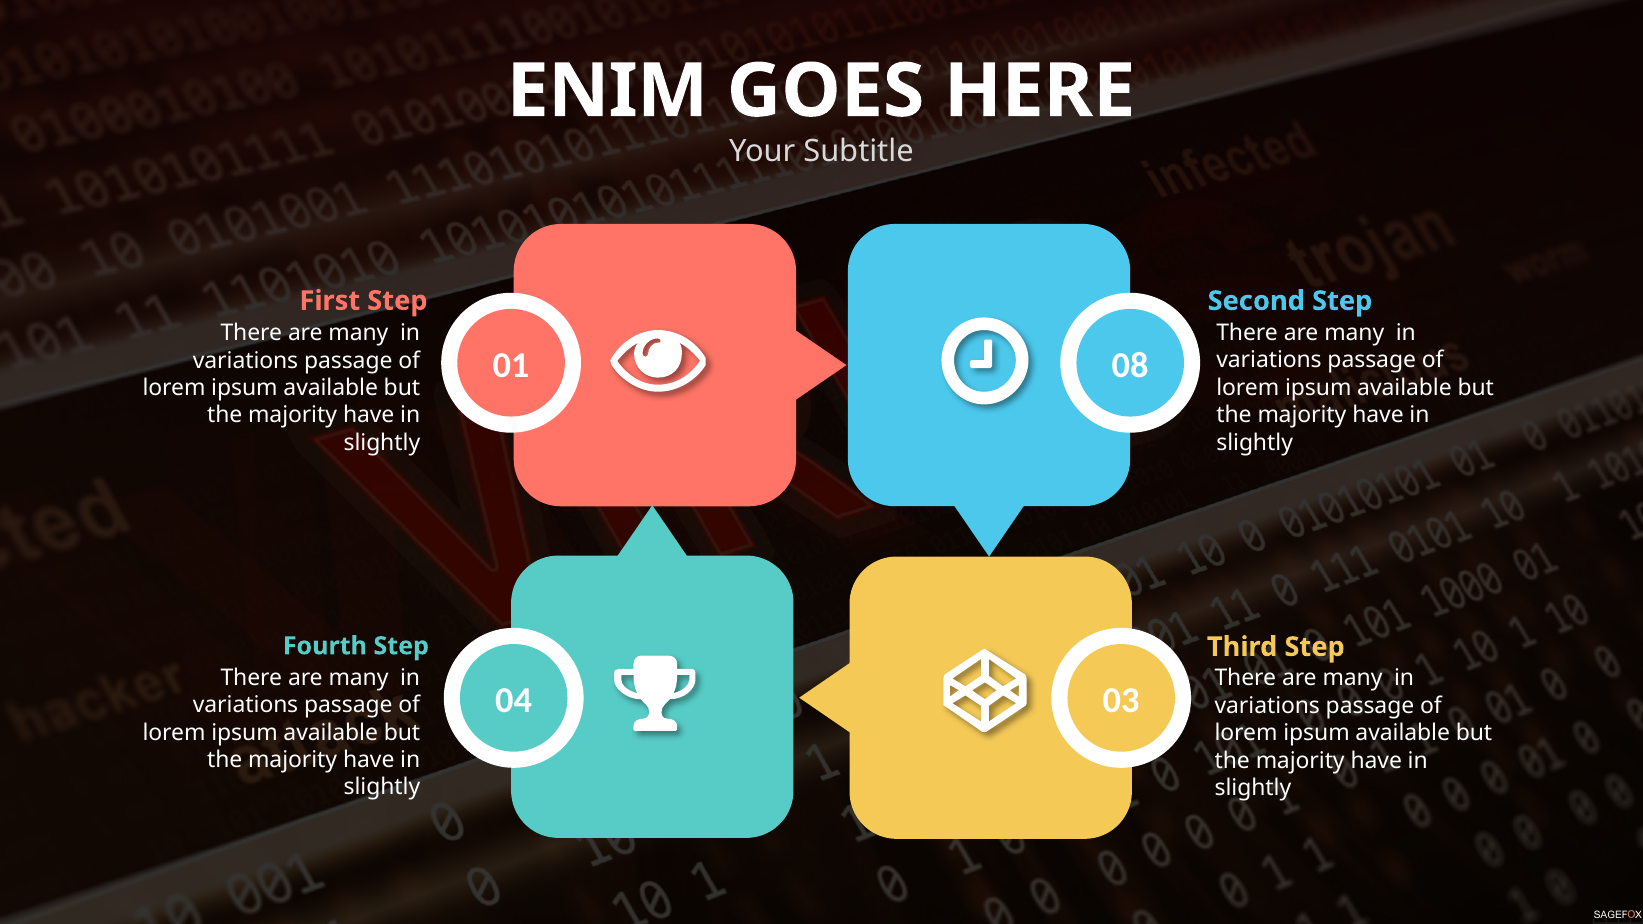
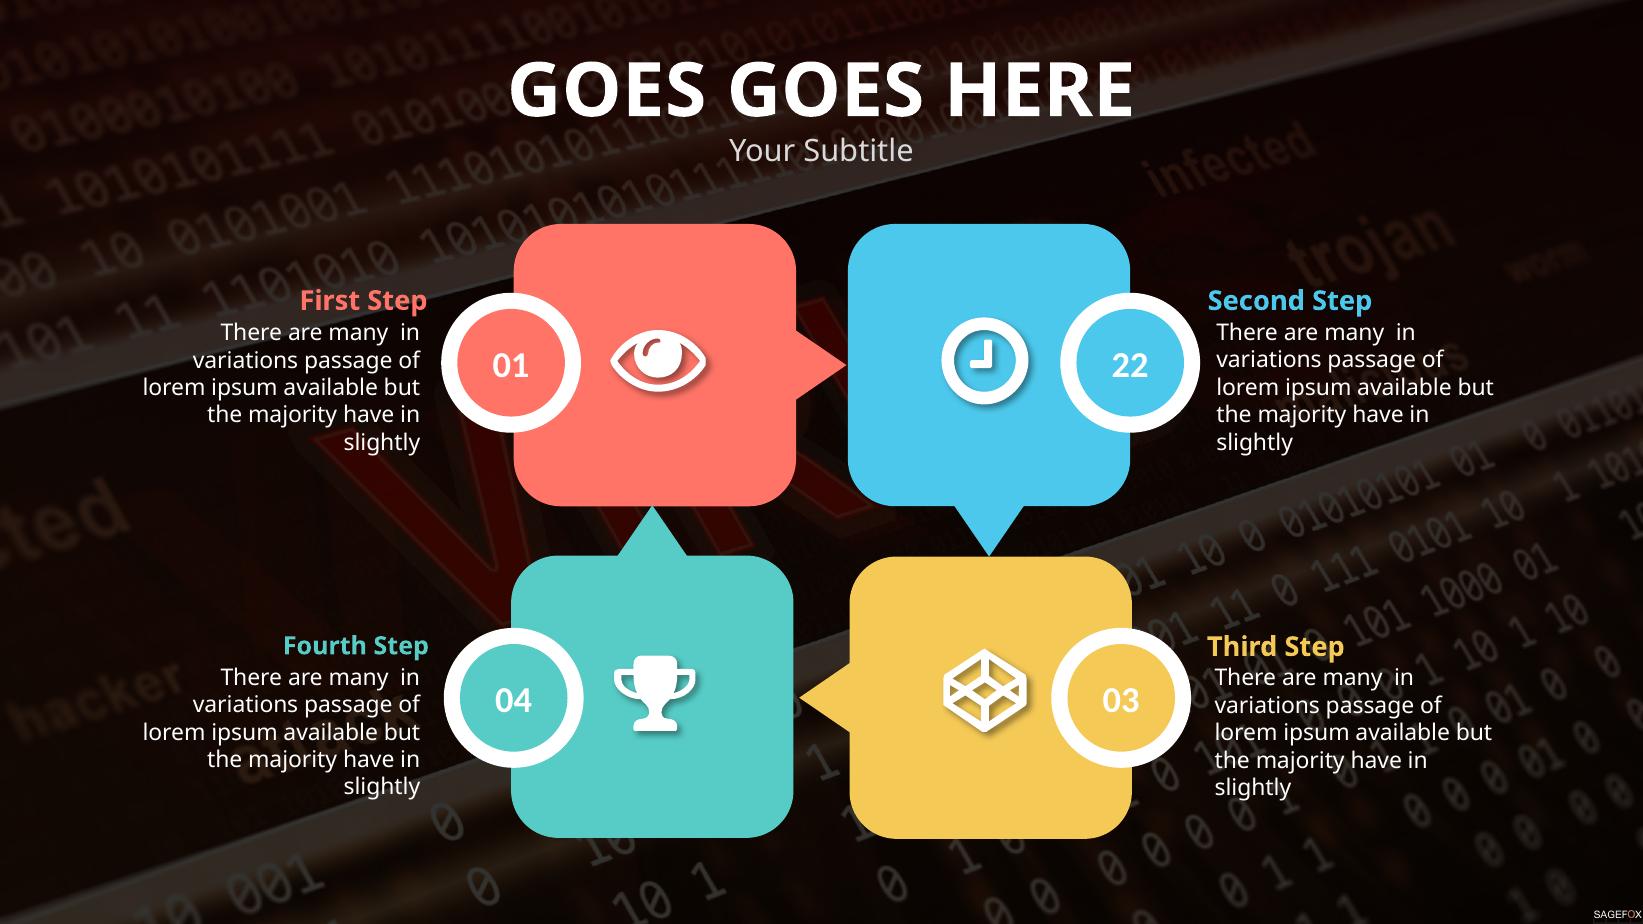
ENIM: ENIM -> GOES (607, 91)
08: 08 -> 22 (1130, 365)
